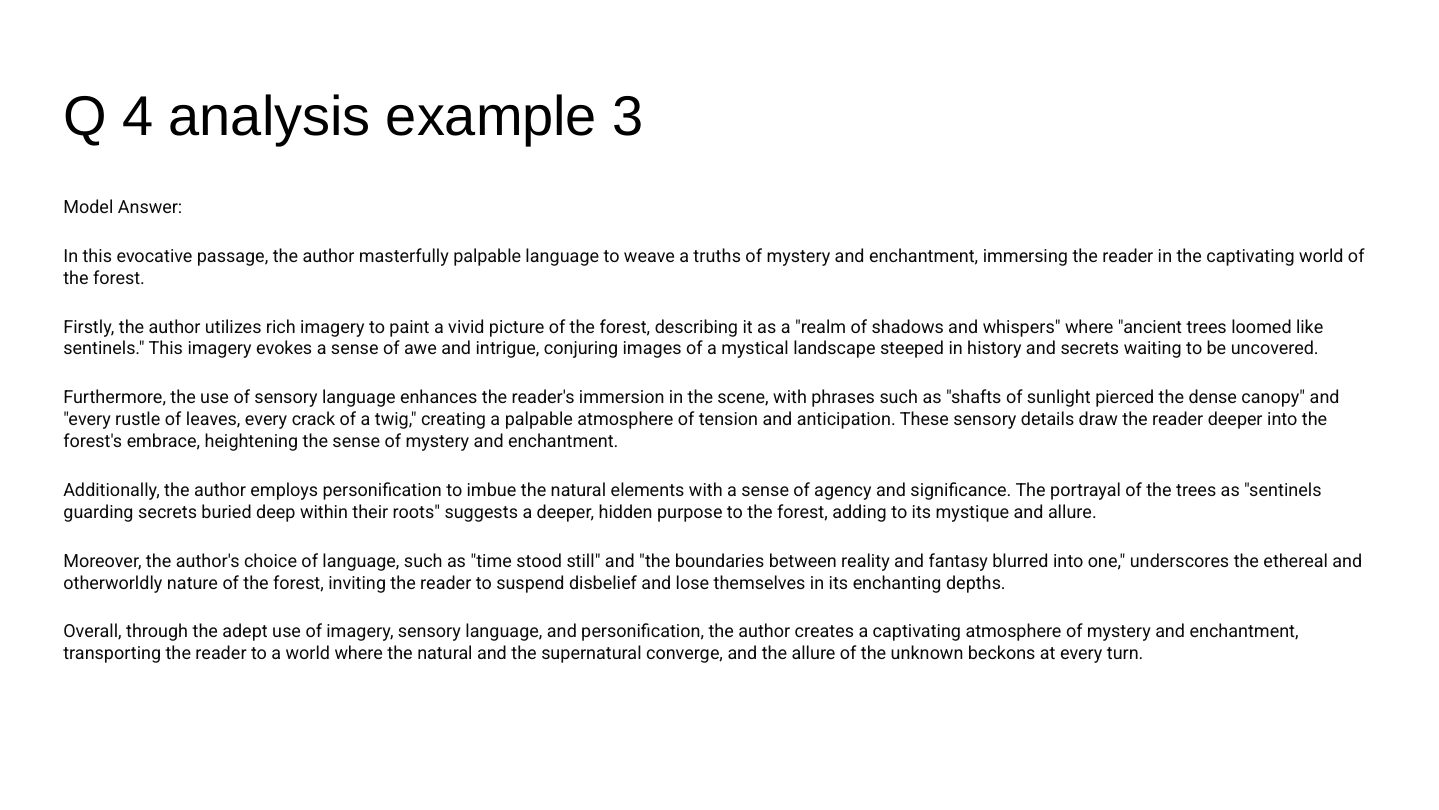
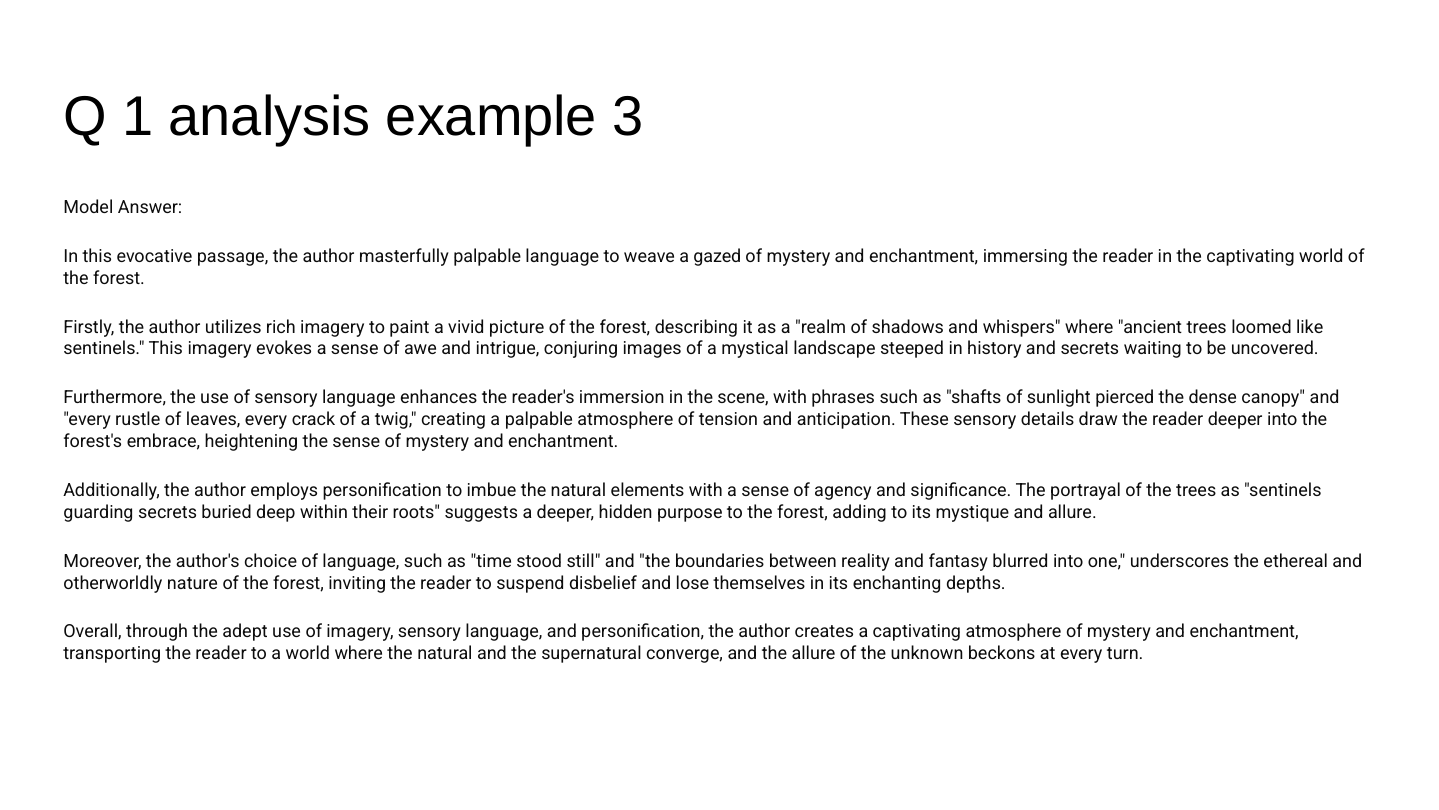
4: 4 -> 1 (138, 117)
truths: truths -> gazed (717, 256)
